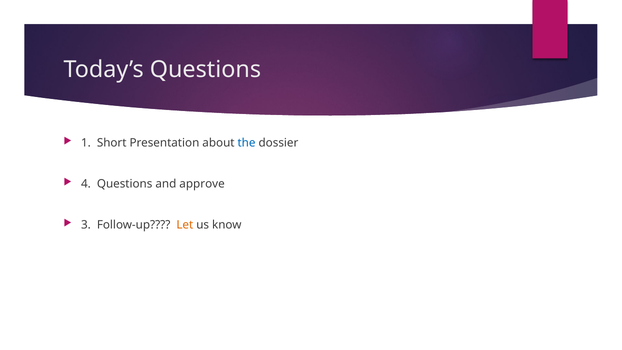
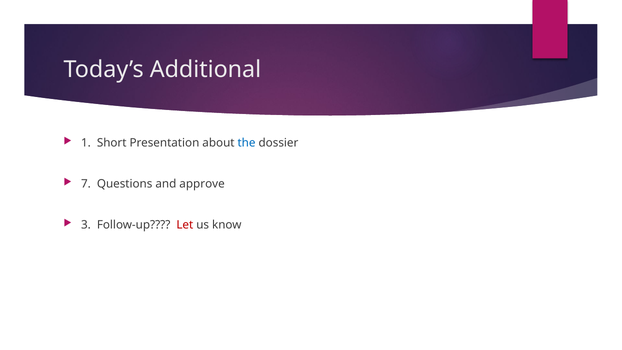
Today’s Questions: Questions -> Additional (205, 69)
4: 4 -> 7 (86, 184)
Let colour: orange -> red (185, 225)
